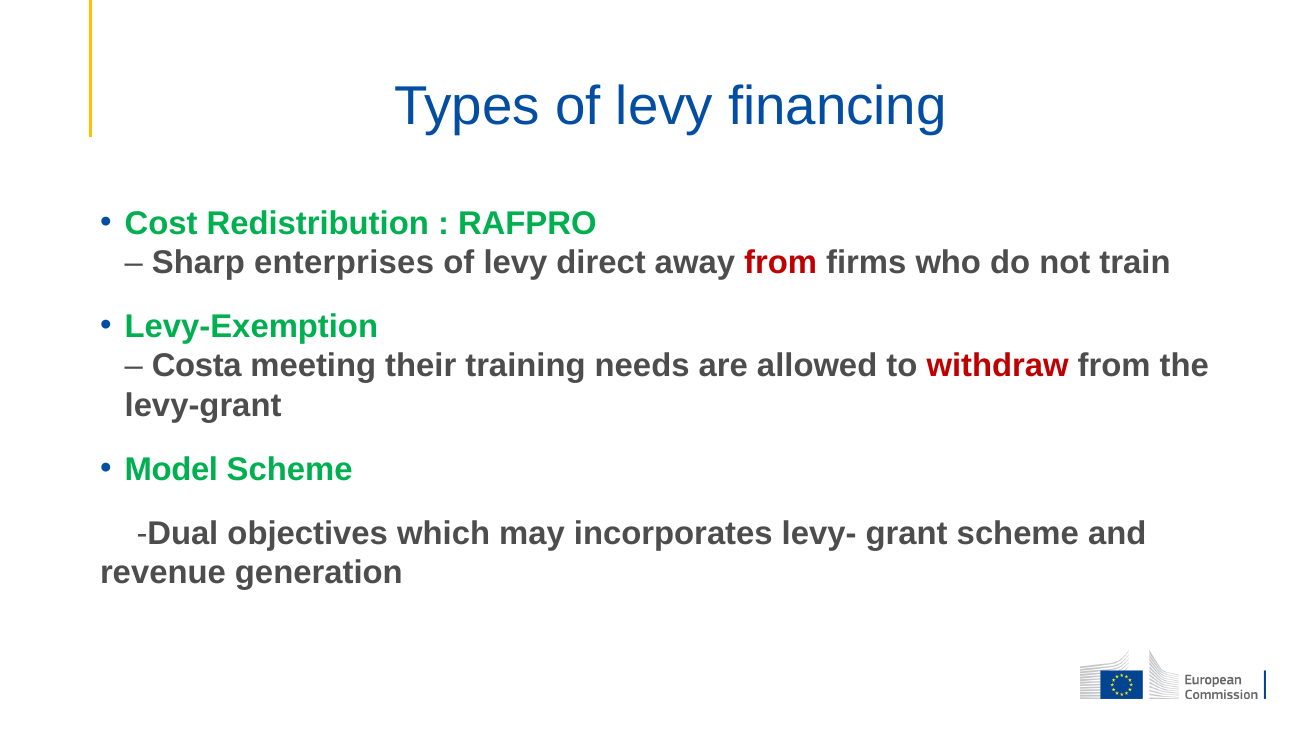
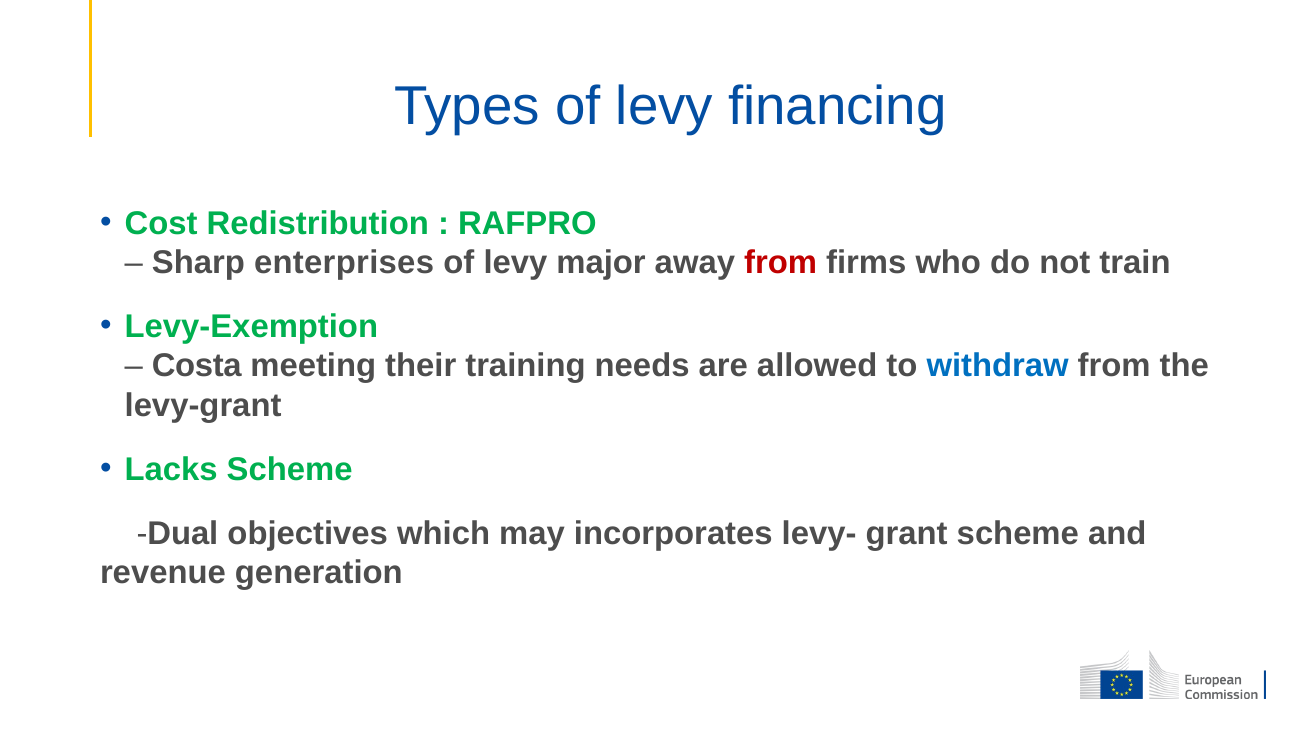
direct: direct -> major (601, 263)
withdraw colour: red -> blue (998, 366)
Model: Model -> Lacks (171, 470)
